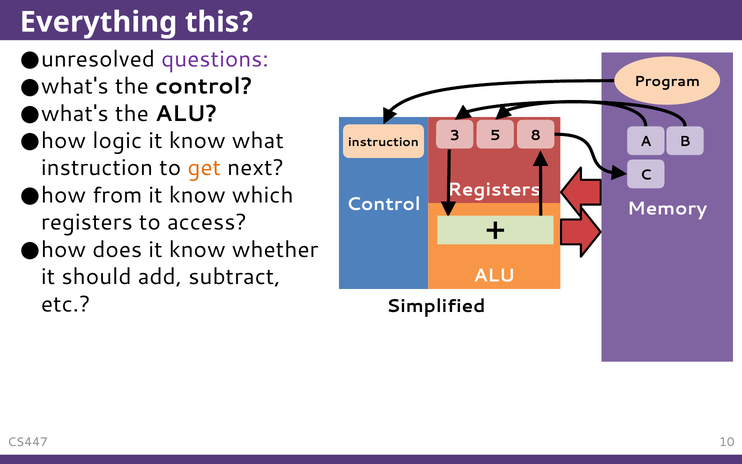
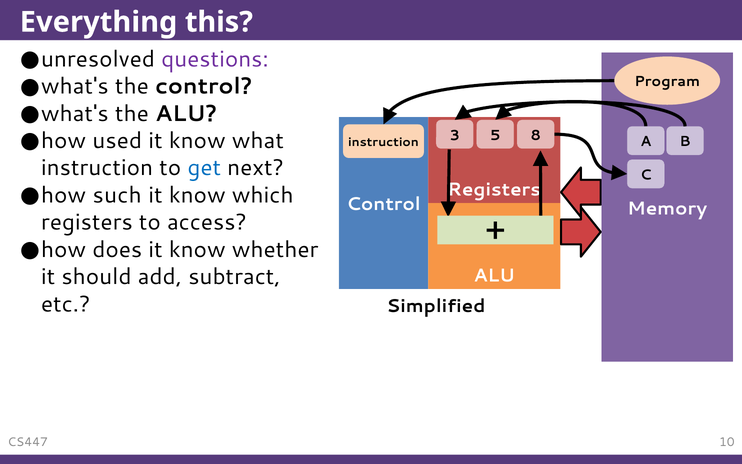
logic: logic -> used (117, 141)
get colour: orange -> blue (204, 168)
from: from -> such (117, 195)
